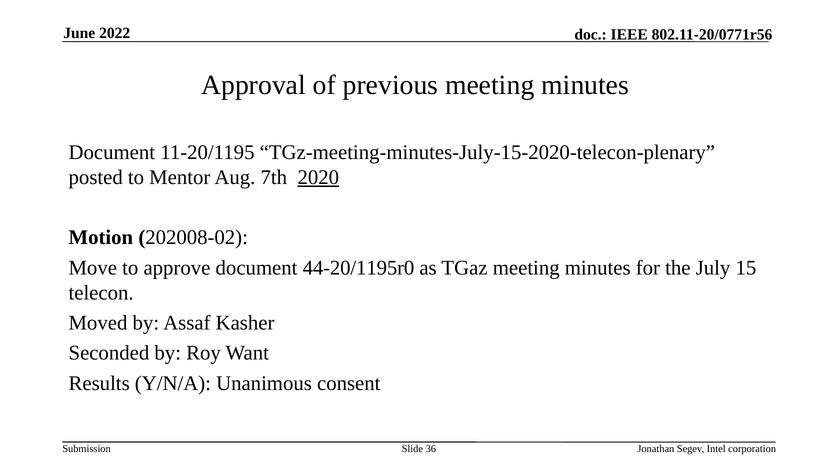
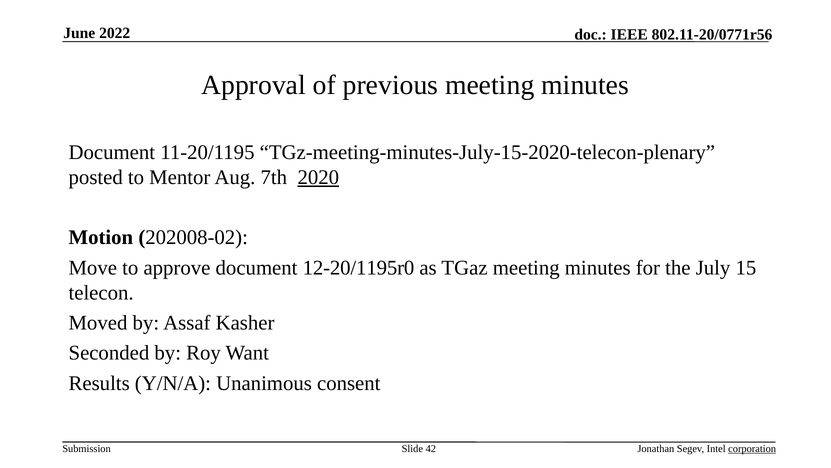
44-20/1195r0: 44-20/1195r0 -> 12-20/1195r0 (358, 267)
36: 36 -> 42 (431, 448)
corporation underline: none -> present (752, 448)
